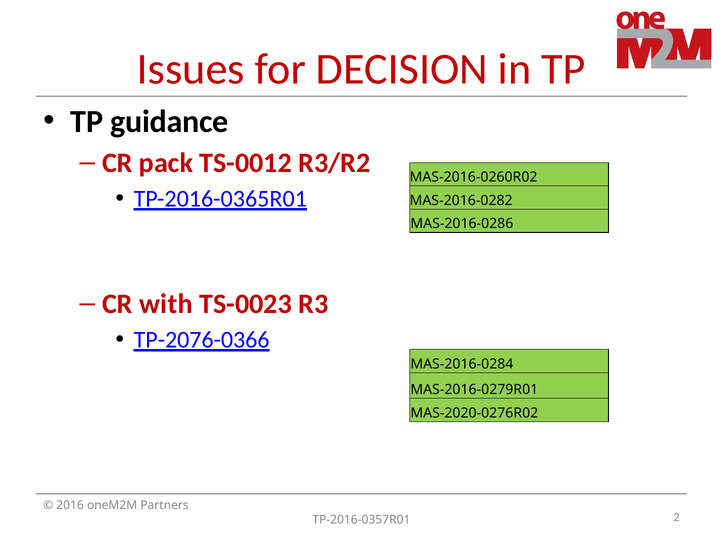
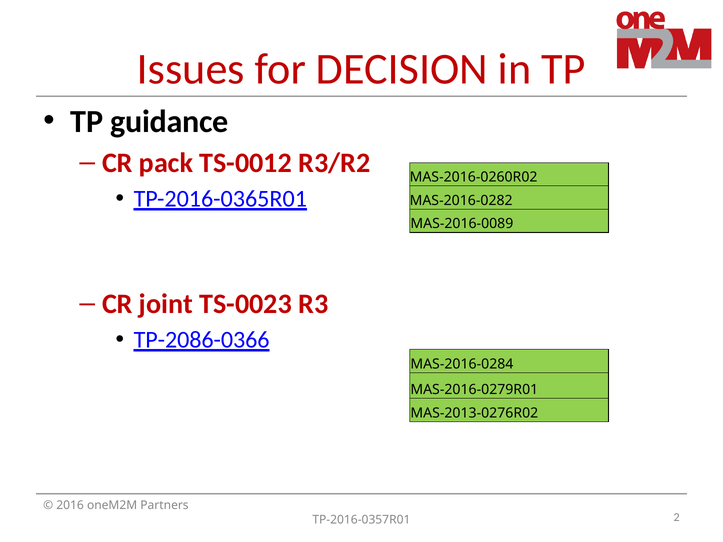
MAS-2016-0286: MAS-2016-0286 -> MAS-2016-0089 (462, 224)
with: with -> joint (166, 304)
TP-2076-0366: TP-2076-0366 -> TP-2086-0366 (202, 340)
MAS-2020-0276R02: MAS-2020-0276R02 -> MAS-2013-0276R02 (474, 413)
